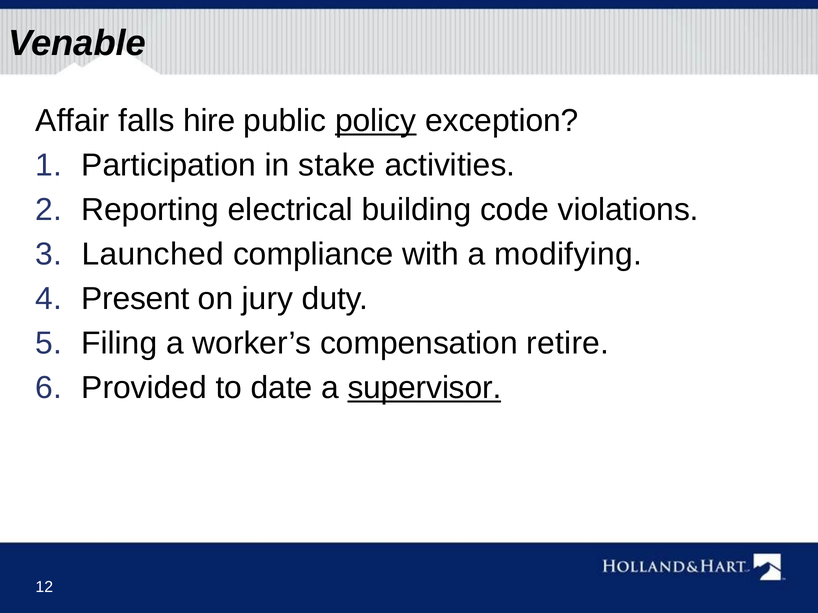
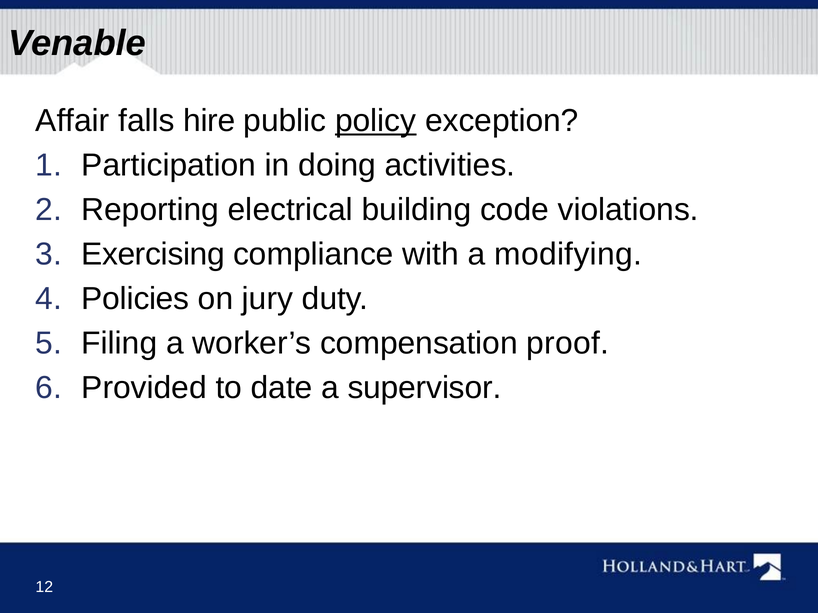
stake: stake -> doing (337, 165)
Launched: Launched -> Exercising (153, 255)
Present: Present -> Policies (135, 299)
retire: retire -> proof (568, 344)
supervisor underline: present -> none (425, 388)
